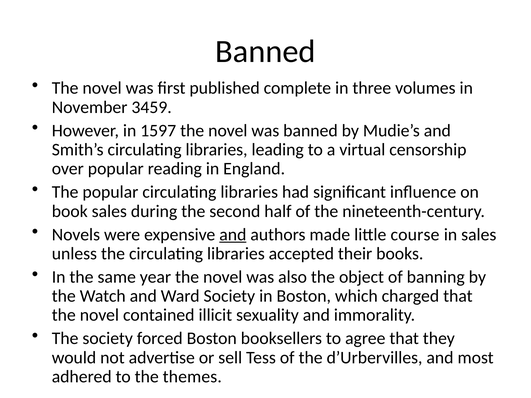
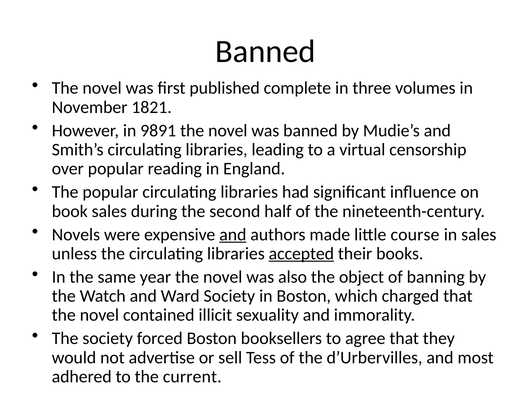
3459: 3459 -> 1821 (152, 107)
1597: 1597 -> 9891 (158, 131)
accepted underline: none -> present (301, 254)
themes: themes -> current (192, 377)
